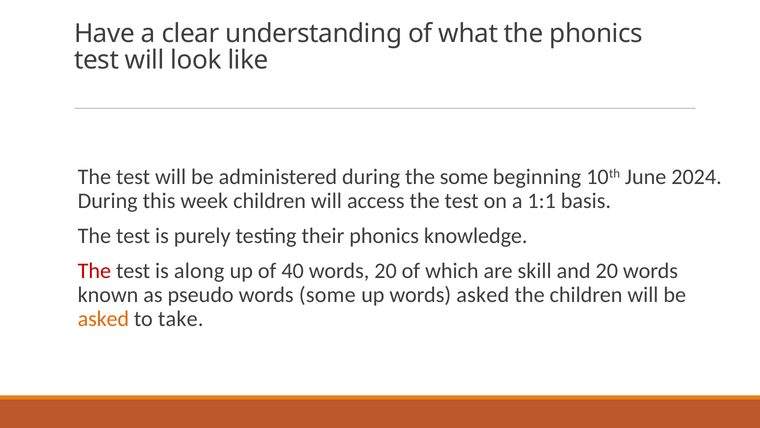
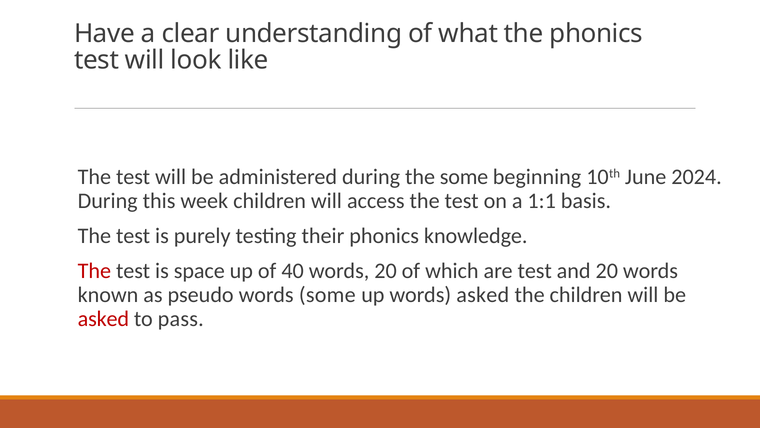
along: along -> space (199, 271)
are skill: skill -> test (535, 271)
asked colour: orange -> red (103, 319)
take: take -> pass (181, 319)
